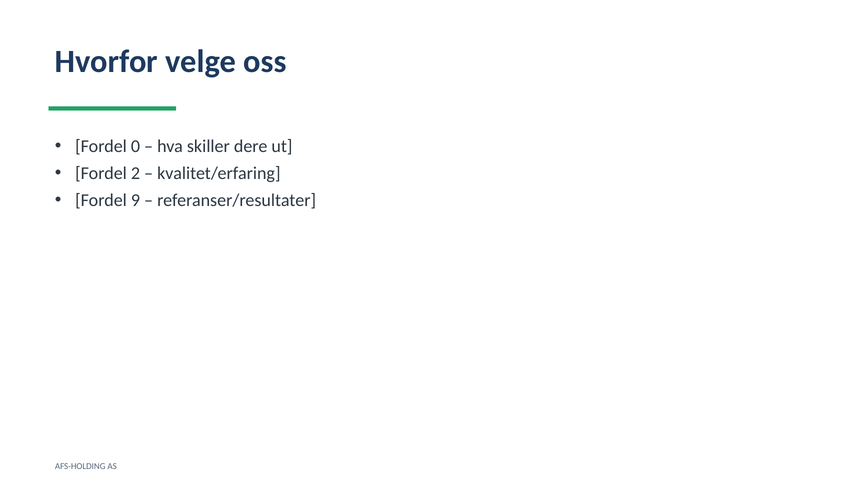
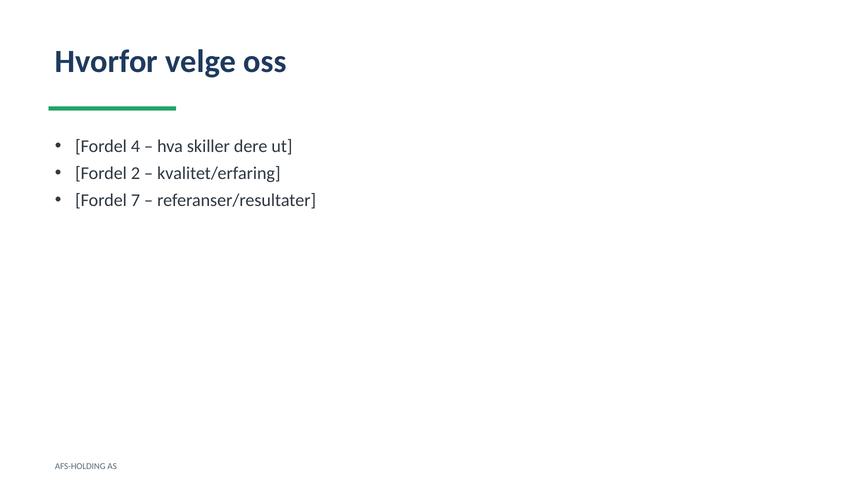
0: 0 -> 4 (135, 146)
9: 9 -> 7 (135, 200)
